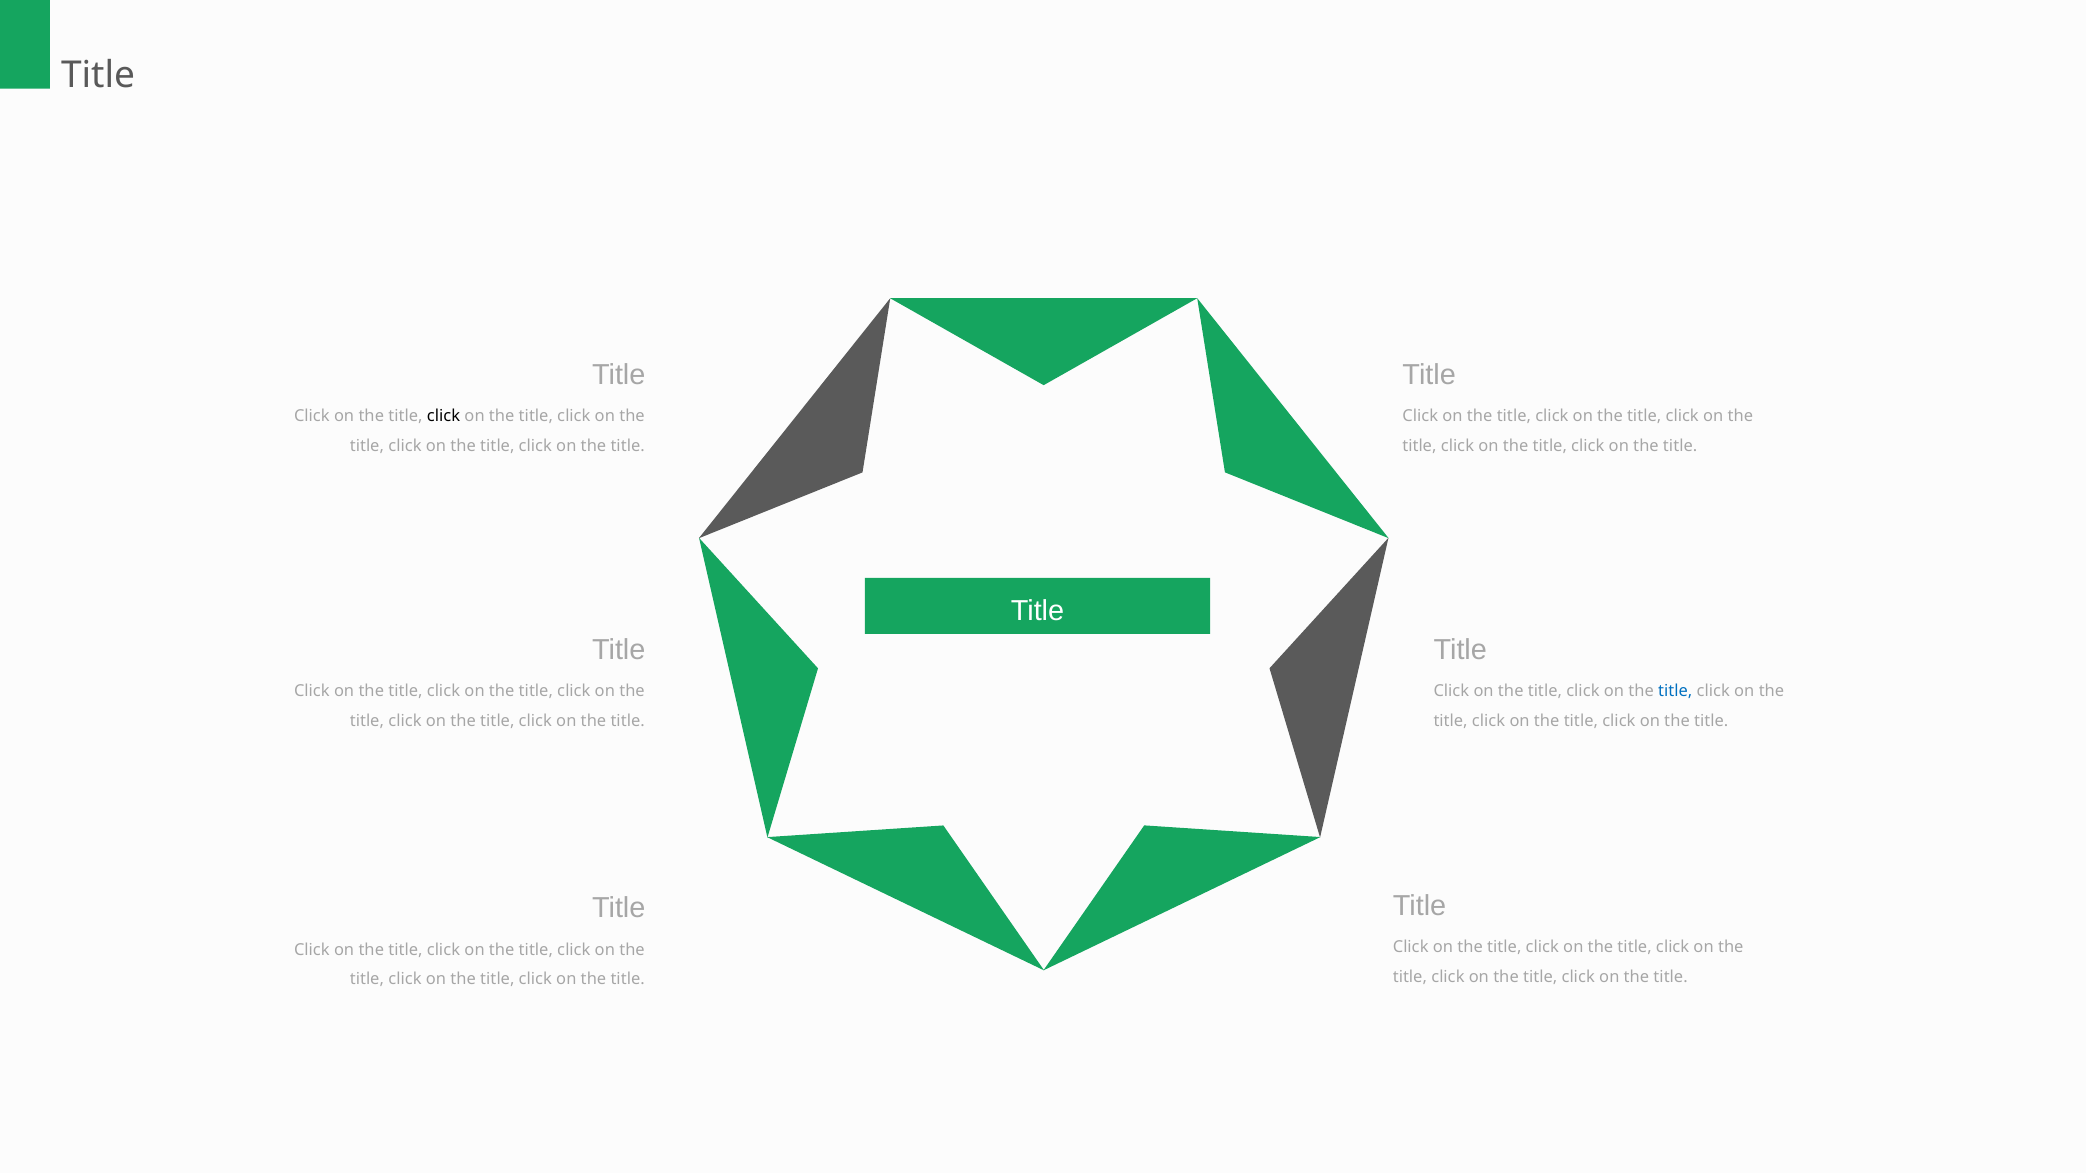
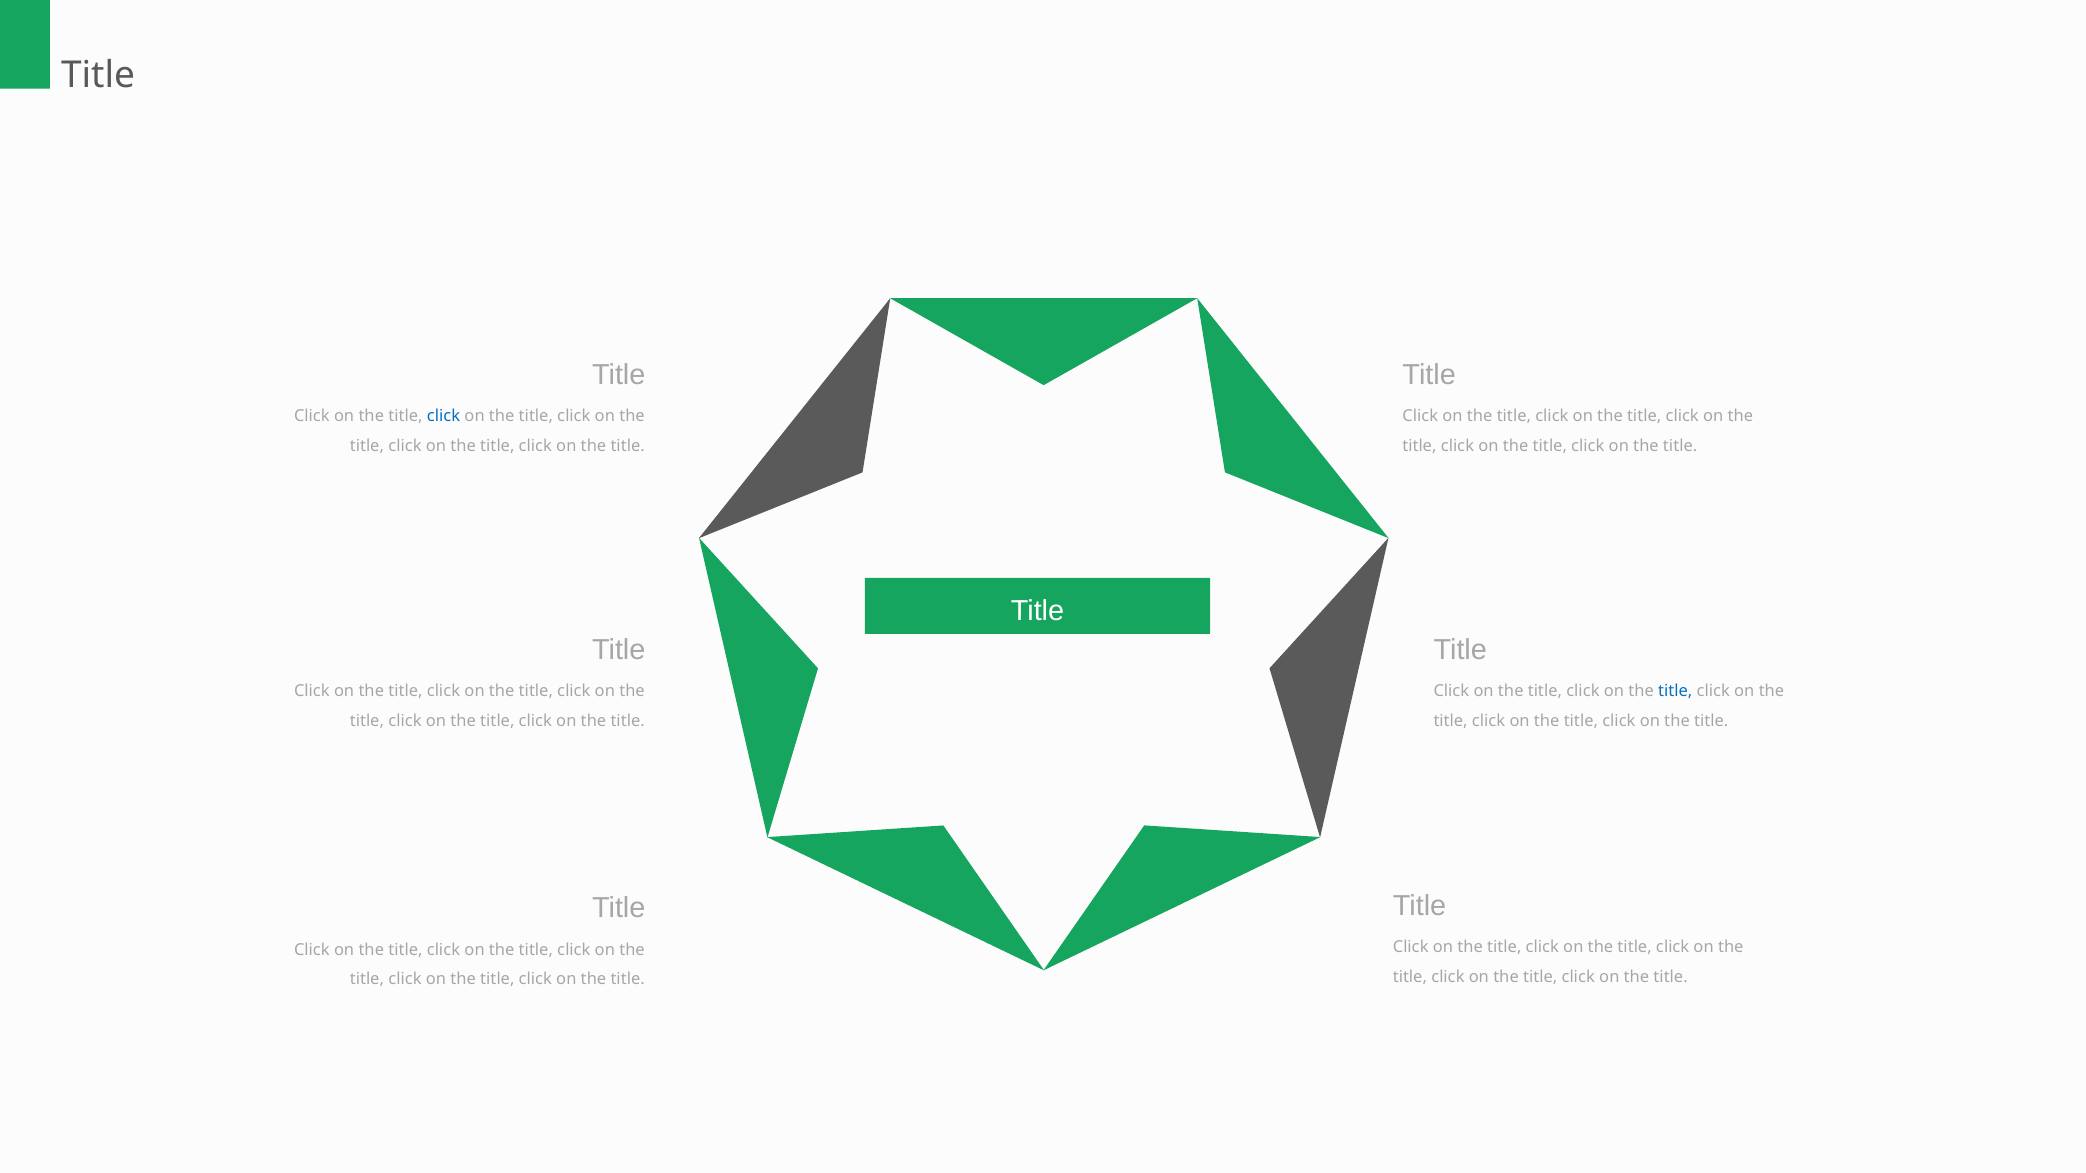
click colour: black -> blue (443, 416)
